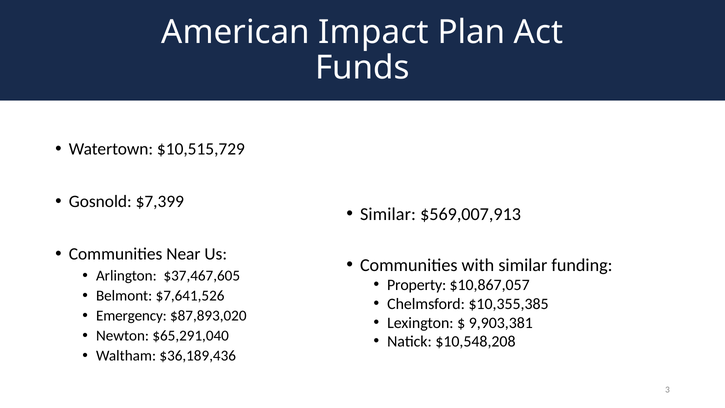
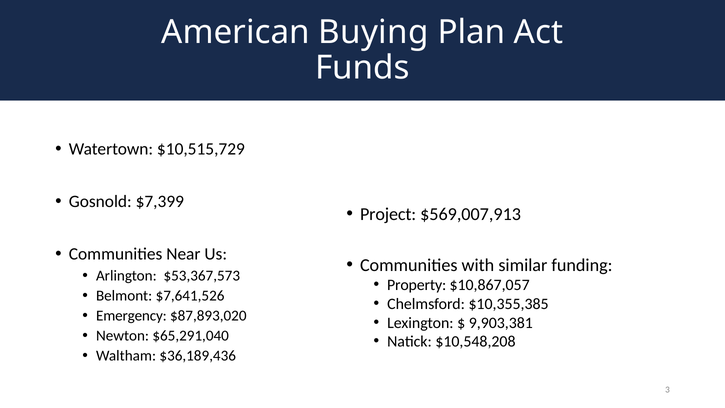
Impact: Impact -> Buying (373, 32)
Similar: Similar -> Project (388, 214)
$37,467,605: $37,467,605 -> $53,367,573 (202, 275)
